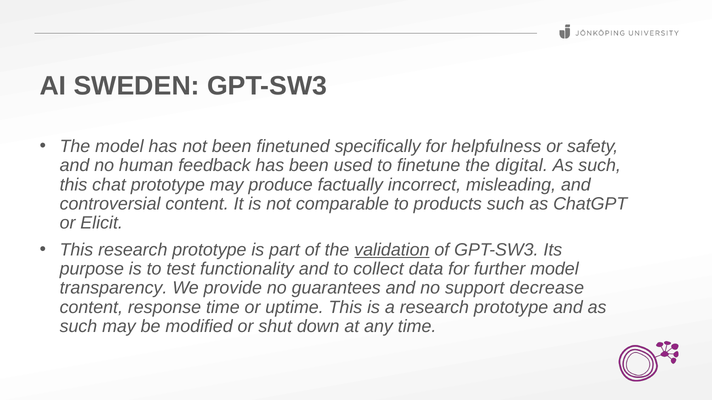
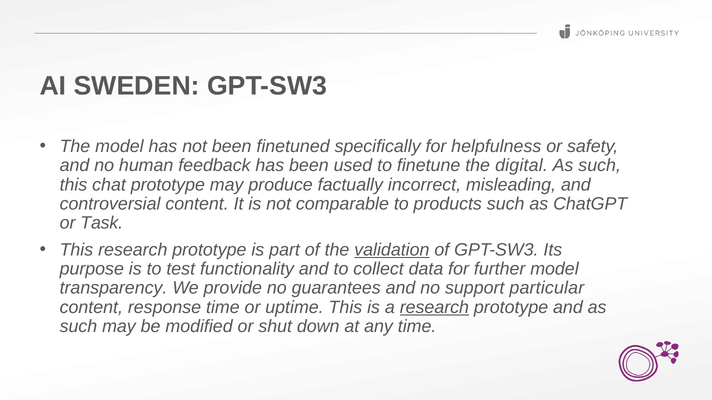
Elicit: Elicit -> Task (102, 223)
decrease: decrease -> particular (547, 288)
research underline: none -> present (434, 308)
